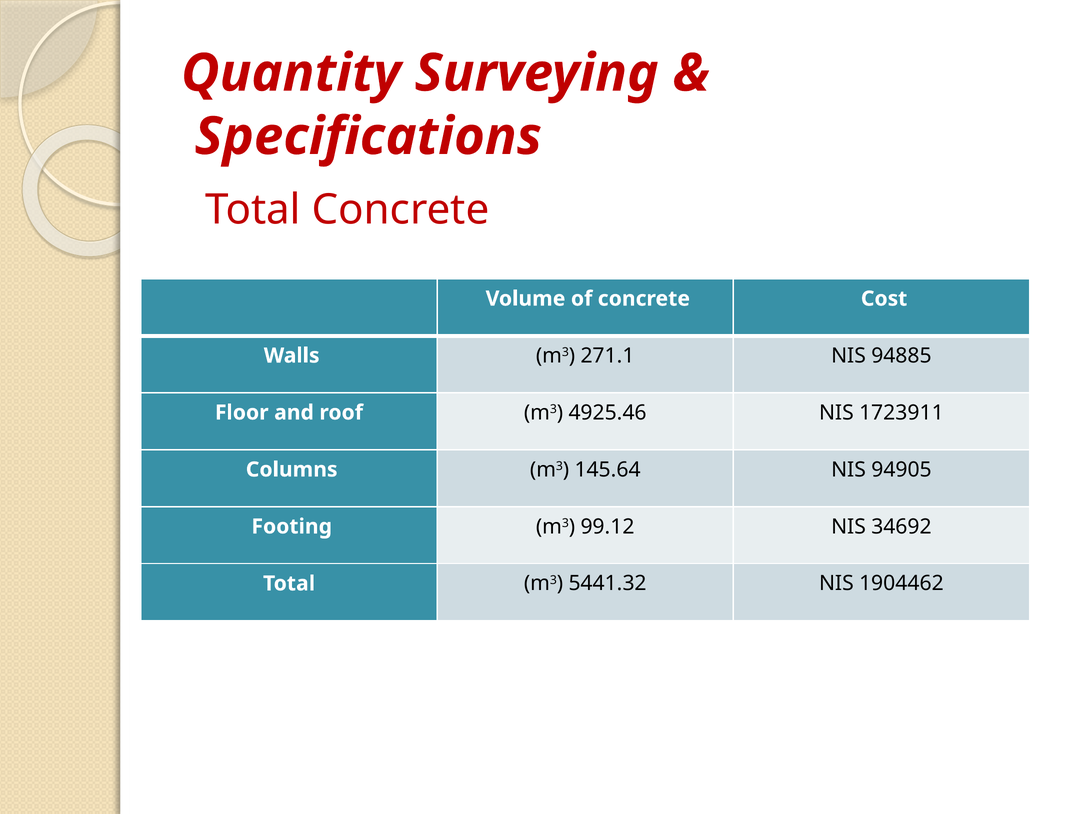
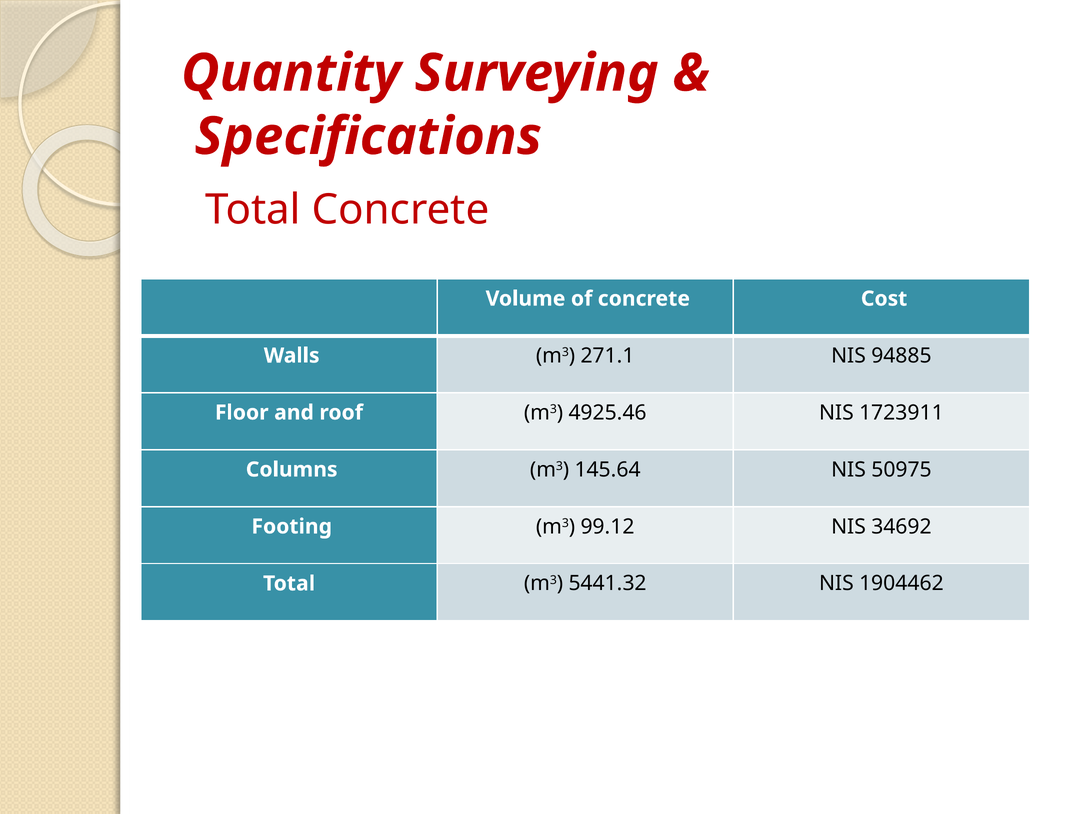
94905: 94905 -> 50975 (901, 469)
